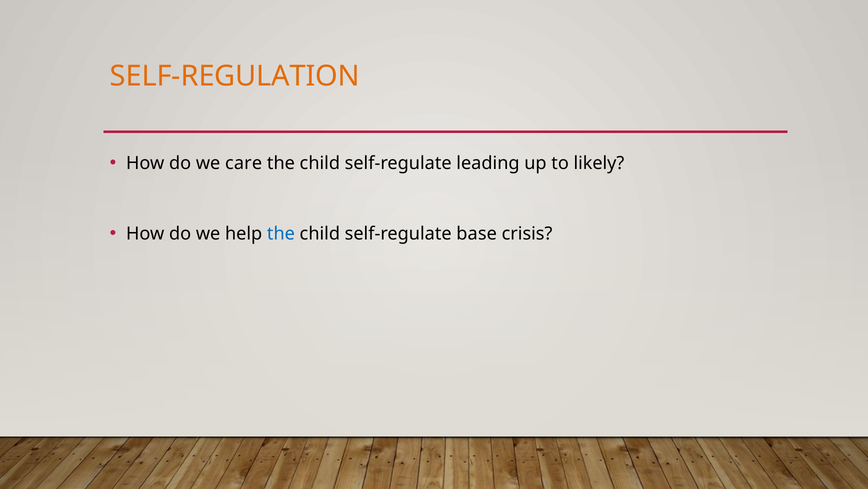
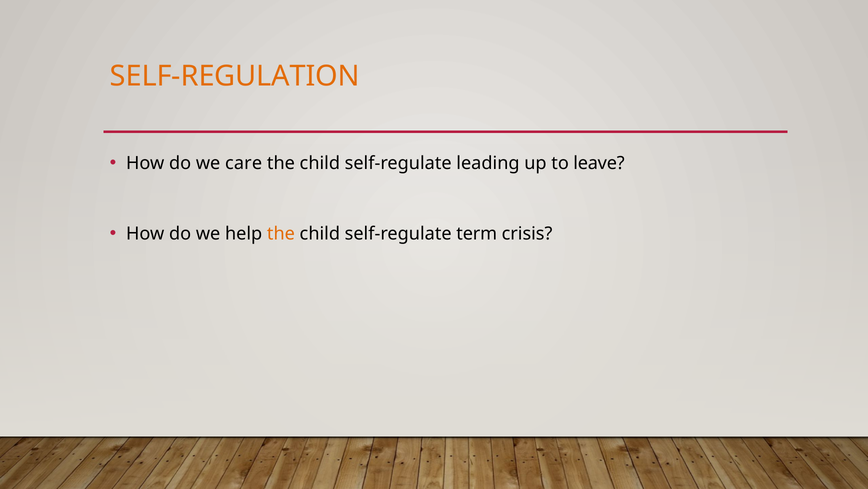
likely: likely -> leave (599, 163)
the colour: blue -> orange (281, 233)
base: base -> term (477, 233)
